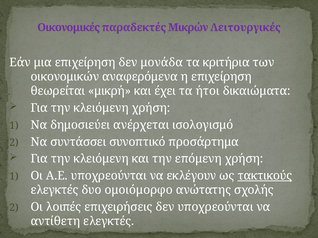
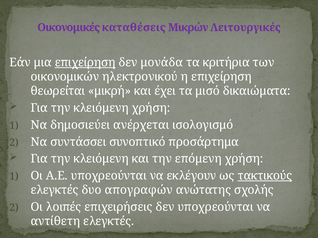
παραδεκτές: παραδεκτές -> καταθέσεις (134, 27)
επιχείρηση underline: none -> present (85, 63)
αναφερόμενα: αναφερόμενα -> ηλεκτρονικού (140, 77)
ήτοι: ήτοι -> μισό (208, 91)
ομοιόμορφο: ομοιόμορφο -> απογραφών (139, 190)
